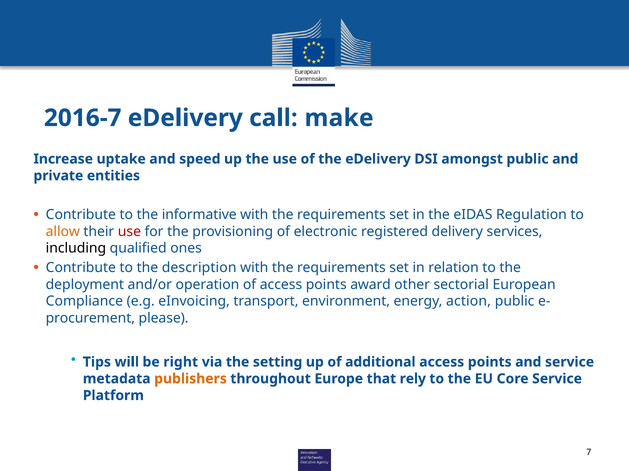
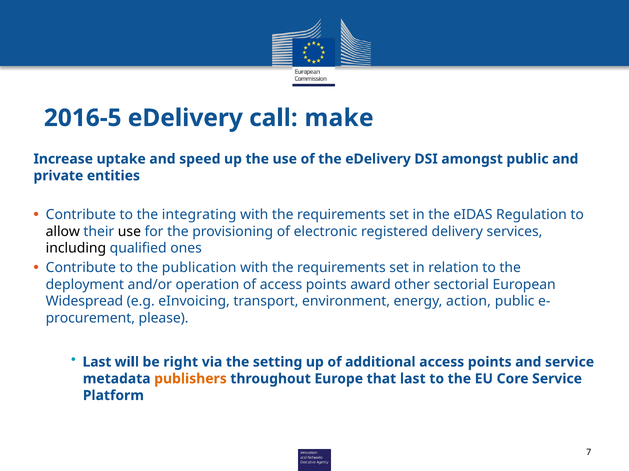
2016-7: 2016-7 -> 2016-5 (83, 118)
informative: informative -> integrating (199, 215)
allow colour: orange -> black (63, 232)
use colour: red -> black (129, 232)
description: description -> publication (199, 268)
Compliance: Compliance -> Widespread (84, 302)
Tips: Tips -> Last (97, 363)
that rely: rely -> last (413, 379)
